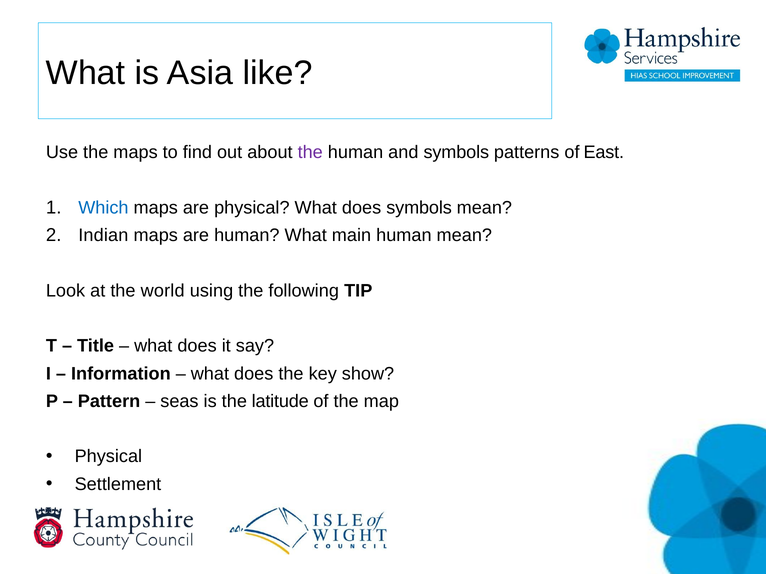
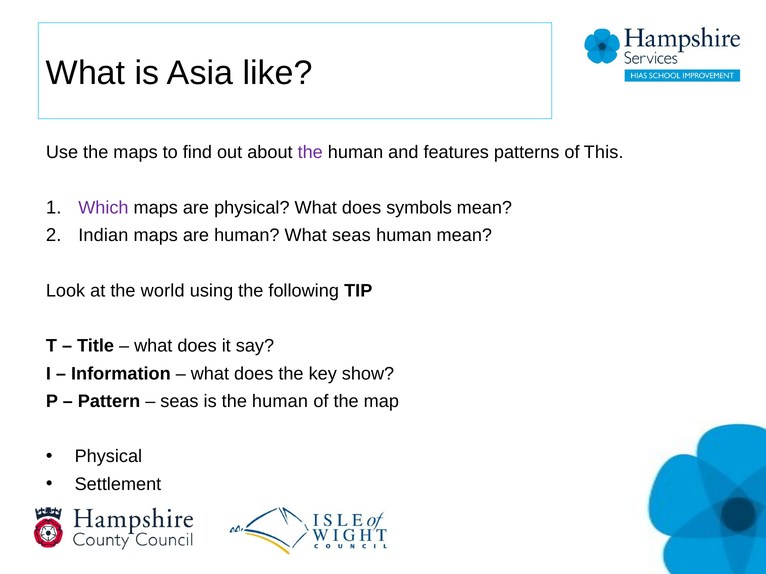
and symbols: symbols -> features (456, 152)
East: East -> This (604, 152)
Which colour: blue -> purple (103, 208)
What main: main -> seas (351, 235)
is the latitude: latitude -> human (280, 402)
